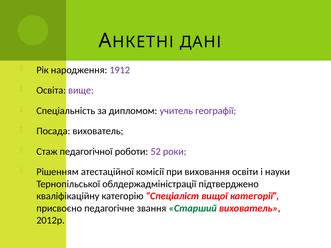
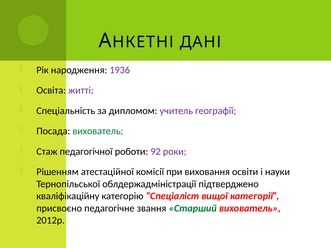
1912: 1912 -> 1936 (120, 70)
вище: вище -> житті (81, 90)
вихователь colour: black -> green (98, 131)
52: 52 -> 92 (156, 152)
